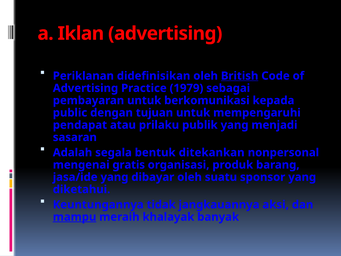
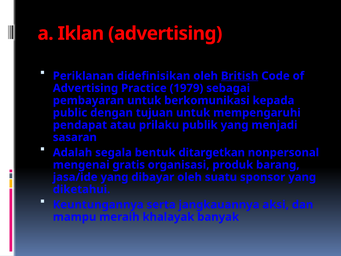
ditekankan: ditekankan -> ditargetkan (212, 152)
tidak: tidak -> serta (161, 204)
mampu underline: present -> none (75, 217)
